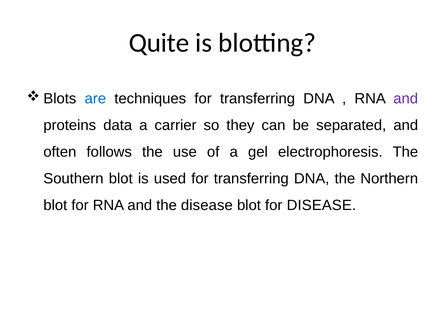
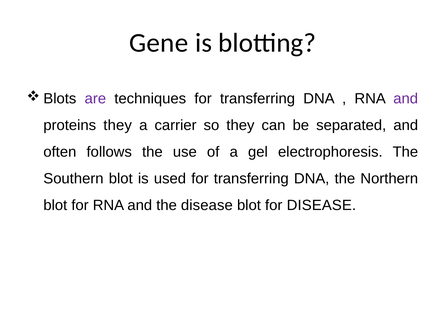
Quite: Quite -> Gene (159, 43)
are colour: blue -> purple (95, 99)
proteins data: data -> they (118, 126)
